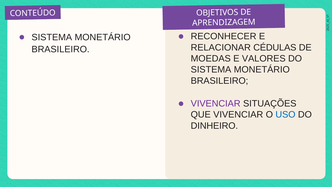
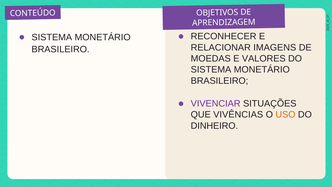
CÉDULAS: CÉDULAS -> IMAGENS (275, 47)
QUE VIVENCIAR: VIVENCIAR -> VIVÊNCIAS (238, 115)
USO colour: blue -> orange (285, 115)
